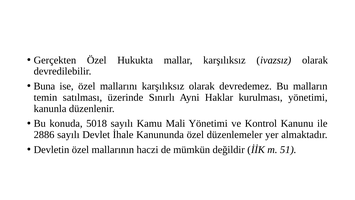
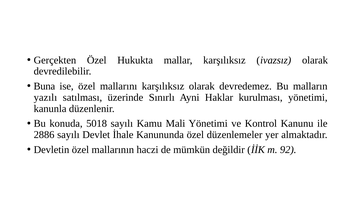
temin: temin -> yazılı (45, 97)
51: 51 -> 92 (288, 149)
